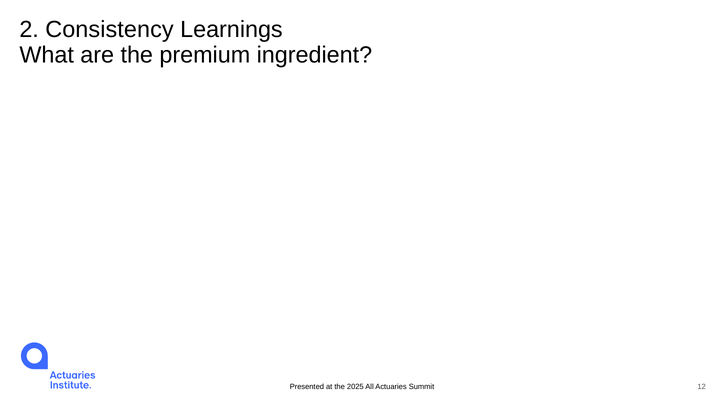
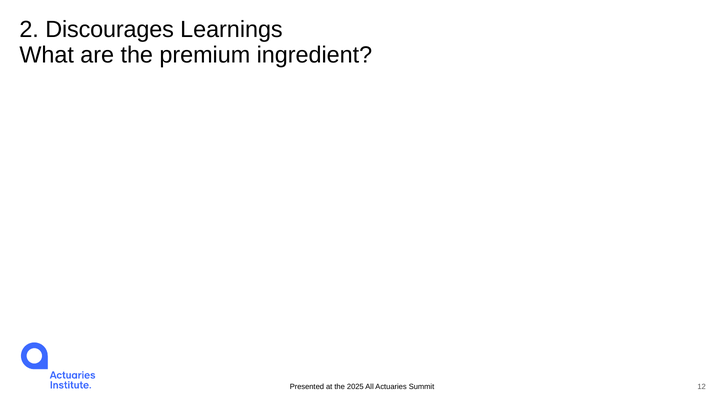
Consistency: Consistency -> Discourages (110, 30)
